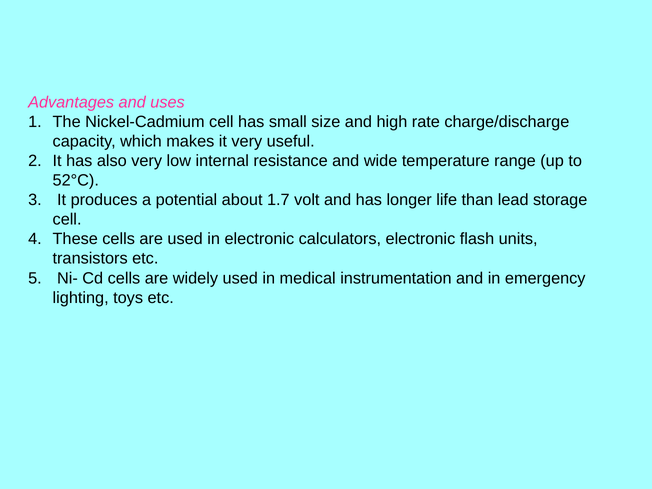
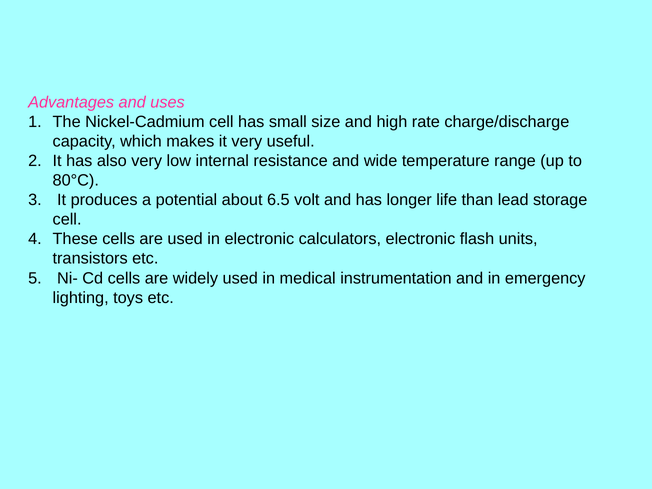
52°C: 52°C -> 80°C (76, 180)
1.7: 1.7 -> 6.5 (278, 200)
